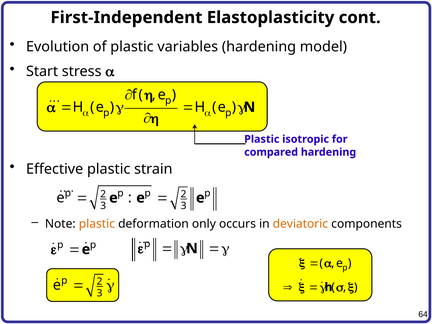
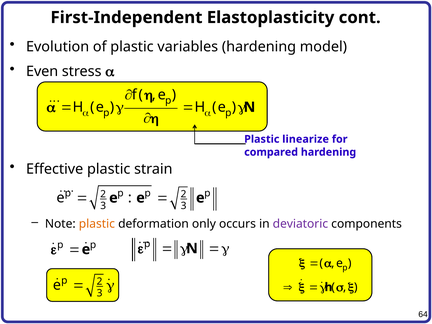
Start: Start -> Even (42, 71)
isotropic: isotropic -> linearize (306, 139)
deviatoric colour: orange -> purple (300, 224)
